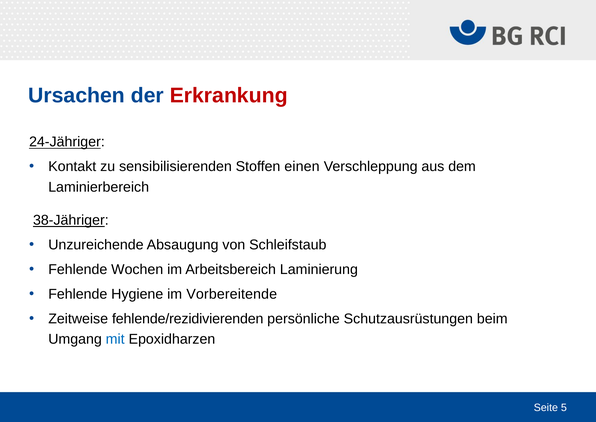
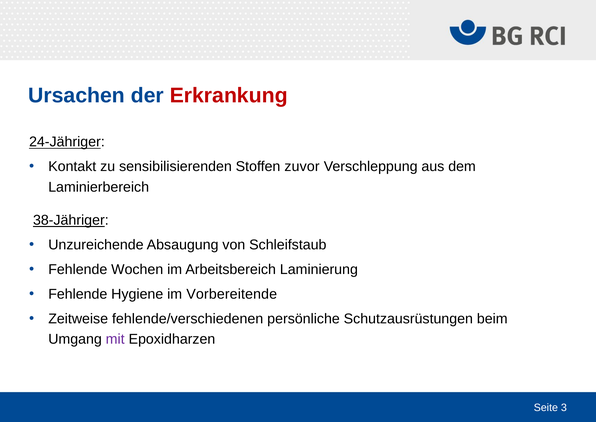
einen: einen -> zuvor (302, 167)
fehlende/rezidivierenden: fehlende/rezidivierenden -> fehlende/verschiedenen (188, 319)
mit colour: blue -> purple (115, 339)
5: 5 -> 3 (564, 407)
